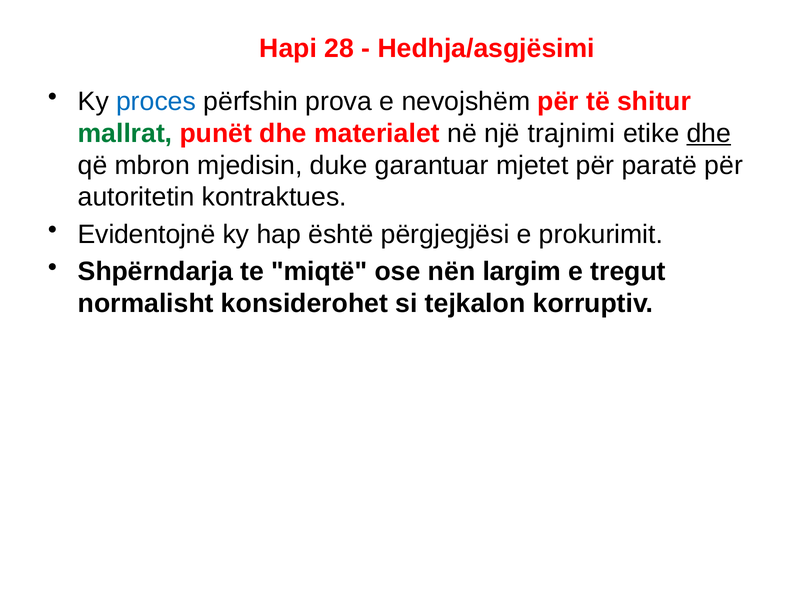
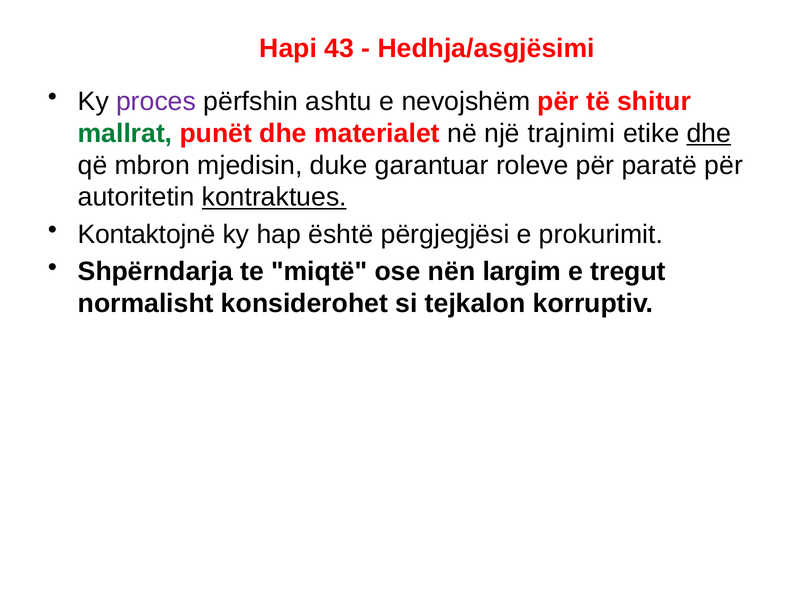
28: 28 -> 43 (339, 48)
proces colour: blue -> purple (156, 102)
prova: prova -> ashtu (339, 102)
mjetet: mjetet -> roleve (532, 165)
kontraktues underline: none -> present (274, 197)
Evidentojnë: Evidentojnë -> Kontaktojnë (147, 235)
